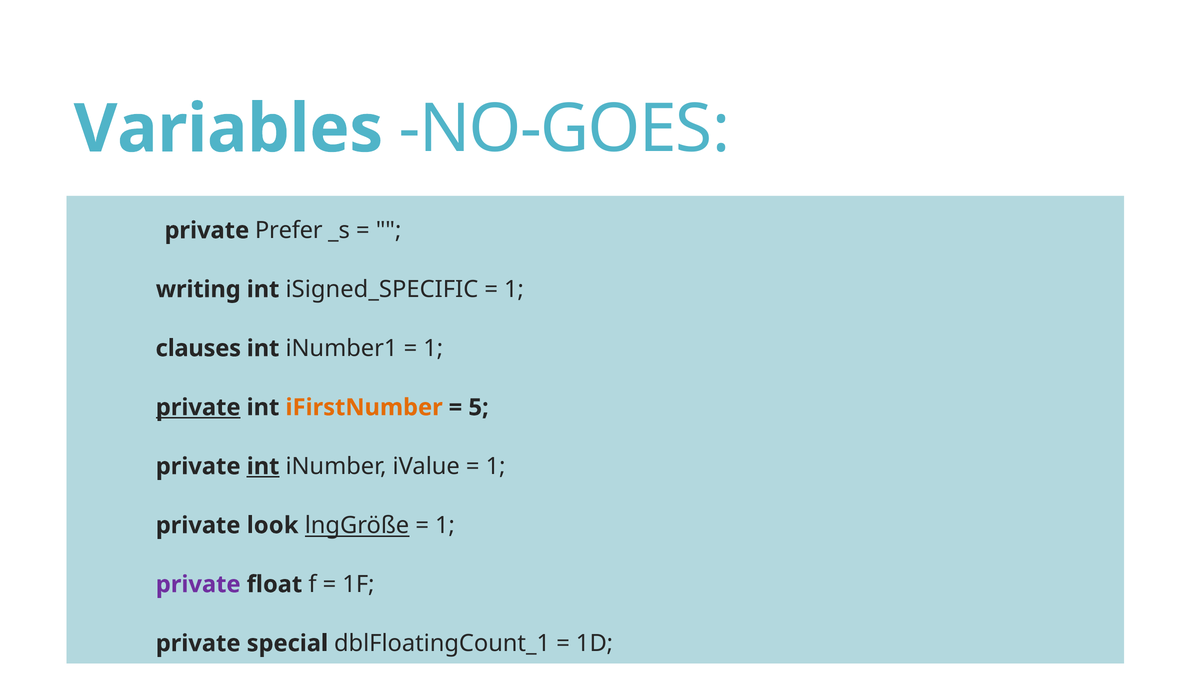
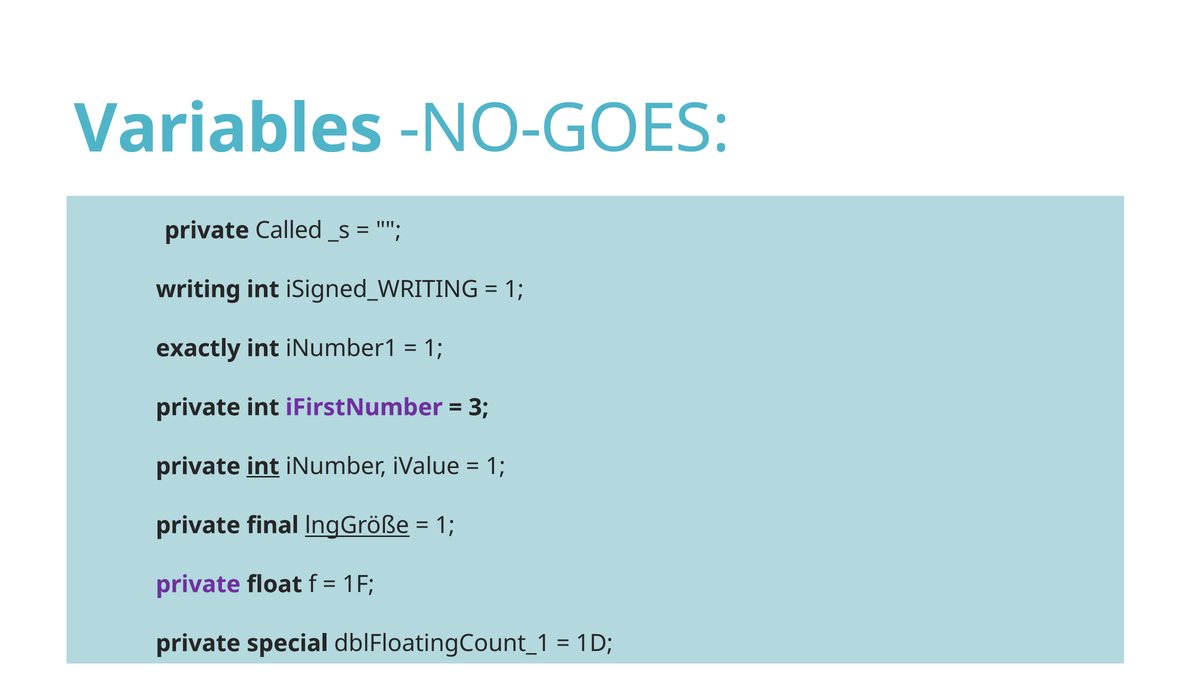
Prefer: Prefer -> Called (289, 230)
iSigned_SPECIFIC: iSigned_SPECIFIC -> iSigned_WRITING (382, 289)
clauses: clauses -> exactly (198, 348)
private underline: present -> none (198, 407)
iFirstNumber colour: orange -> purple (364, 407)
5: 5 -> 3 (479, 407)
look: look -> final (273, 525)
